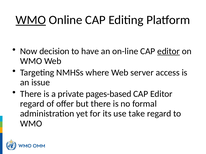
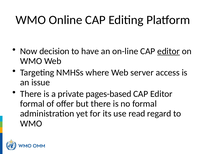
WMO underline: present -> none (31, 20)
regard: regard -> formal (32, 104)
take: take -> read (137, 114)
